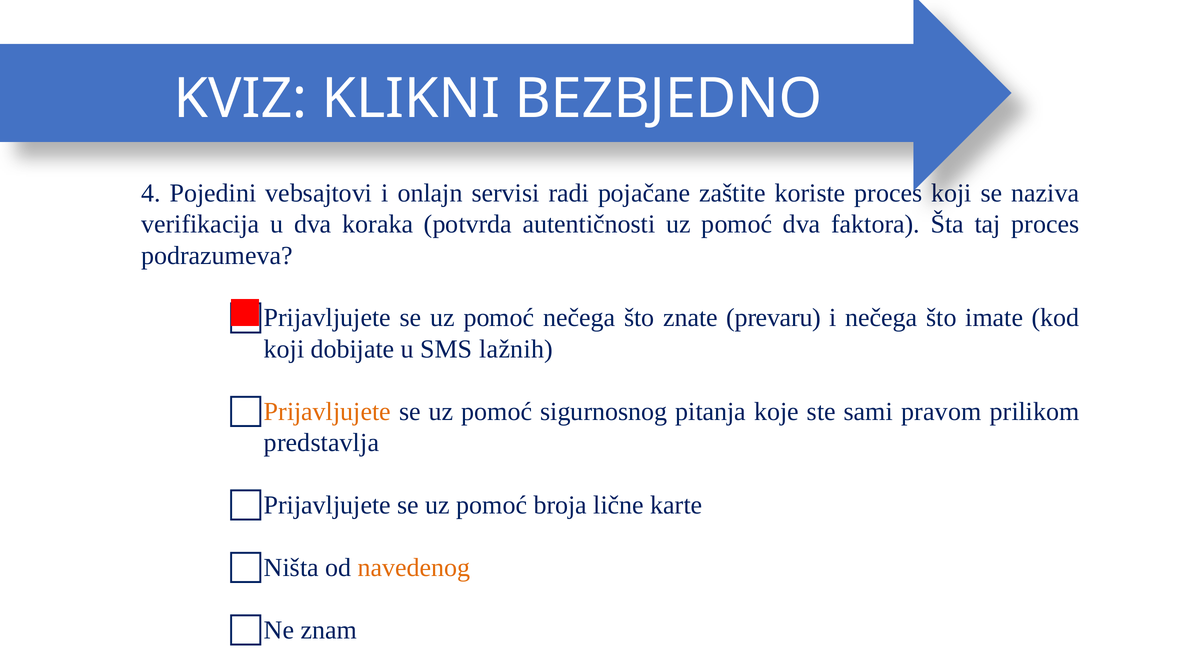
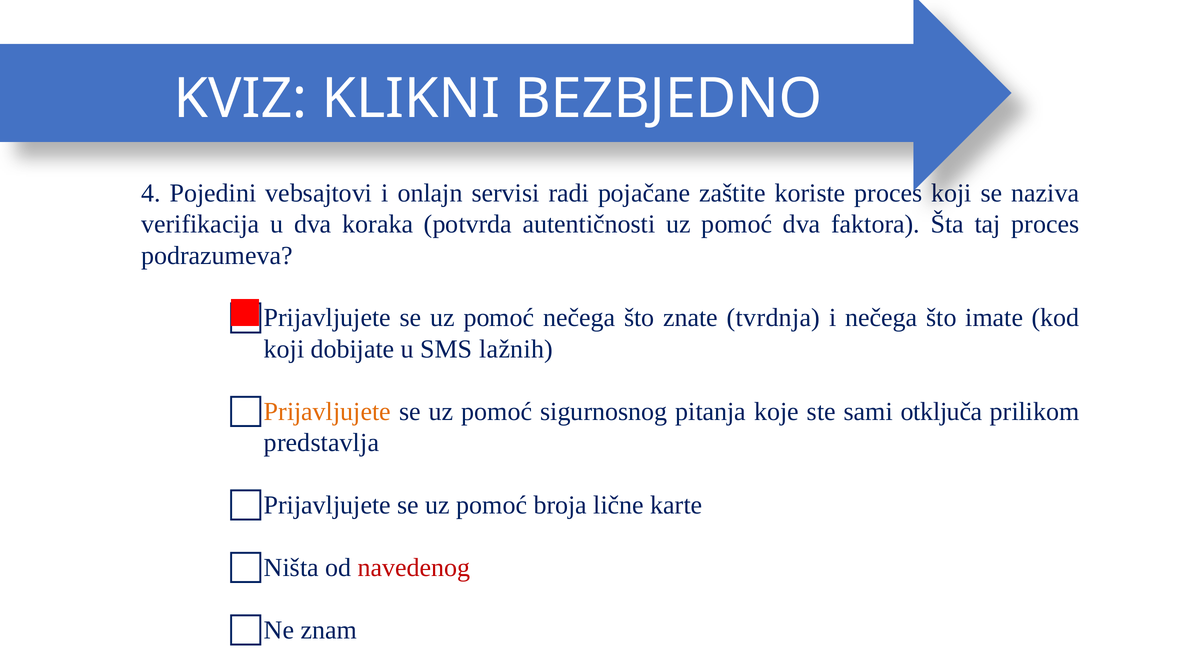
prevaru: prevaru -> tvrdnja (773, 318)
pravom: pravom -> otključa (942, 411)
navedenog colour: orange -> red (414, 567)
